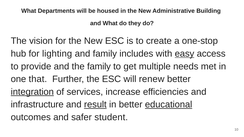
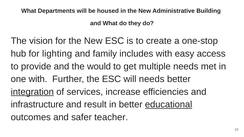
easy underline: present -> none (185, 54)
the family: family -> would (99, 66)
one that: that -> with (38, 79)
will renew: renew -> needs (152, 79)
result underline: present -> none (95, 105)
student: student -> teacher (111, 117)
